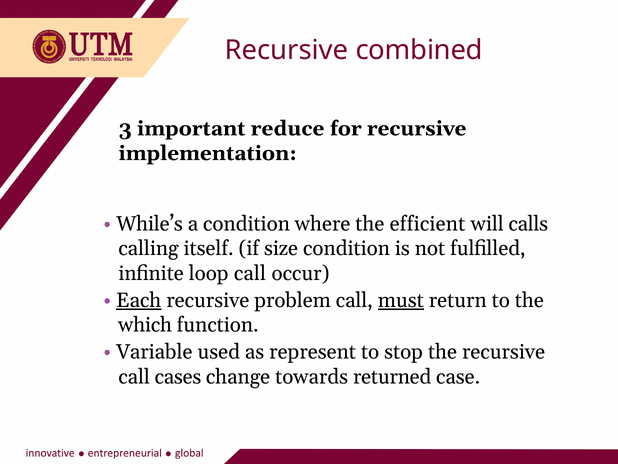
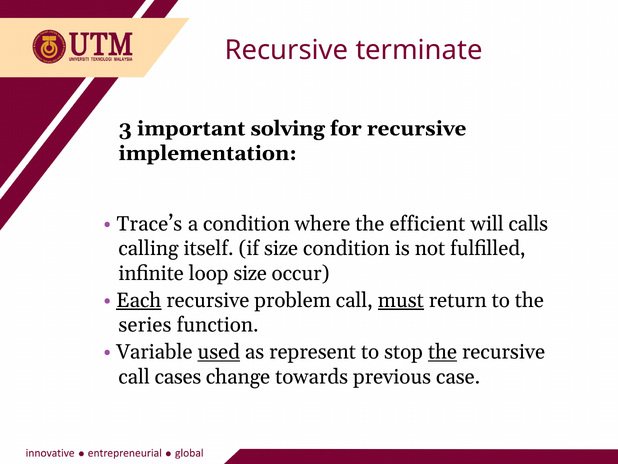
combined: combined -> terminate (419, 50)
reduce: reduce -> solving (288, 128)
While’s: While’s -> Trace’s (149, 224)
loop call: call -> size (250, 273)
which: which -> series (145, 325)
used underline: none -> present (219, 352)
the underline: none -> present (443, 352)
returned: returned -> previous (392, 377)
